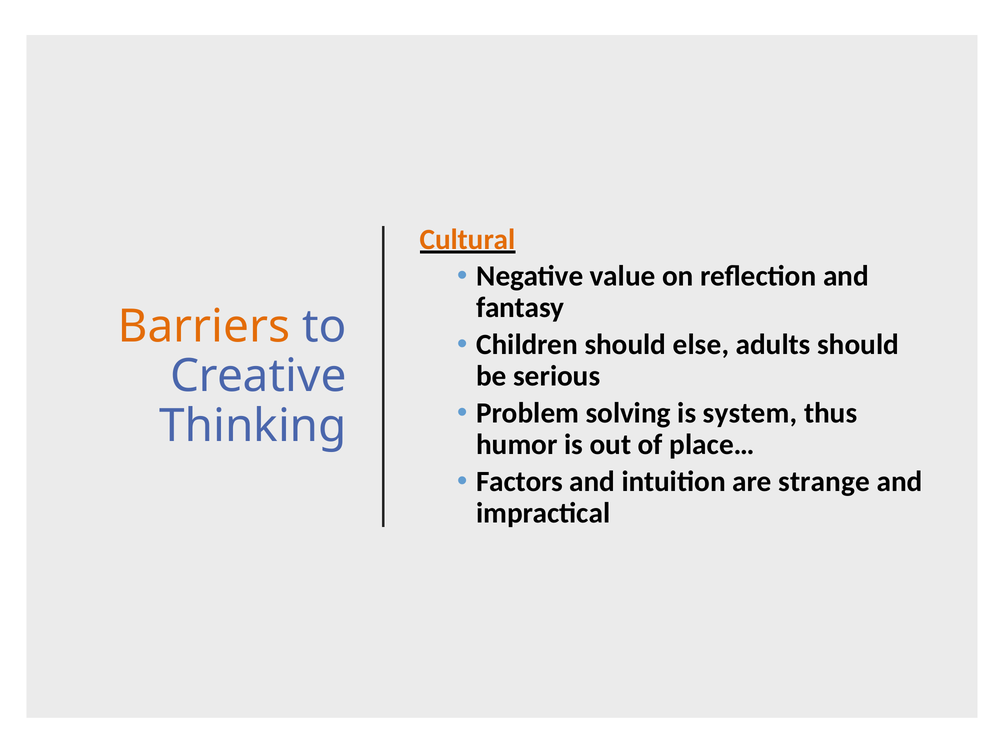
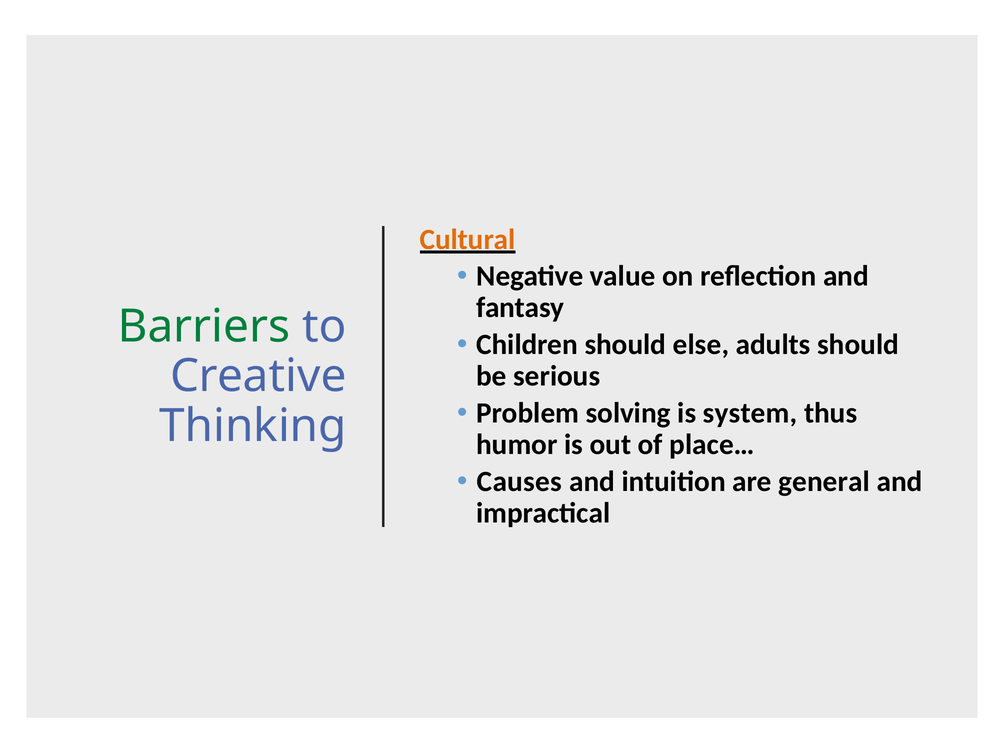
Barriers colour: orange -> green (204, 326)
Factors: Factors -> Causes (519, 482)
strange: strange -> general (824, 482)
